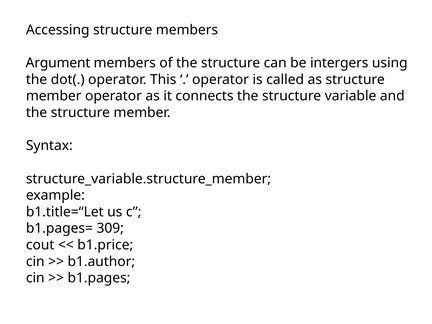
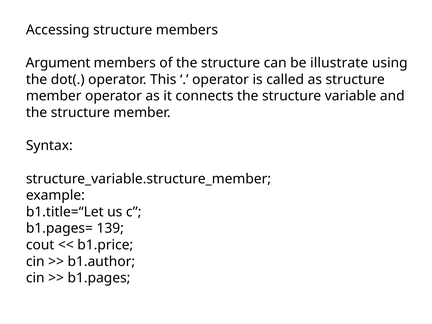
intergers: intergers -> illustrate (339, 63)
309: 309 -> 139 (110, 228)
